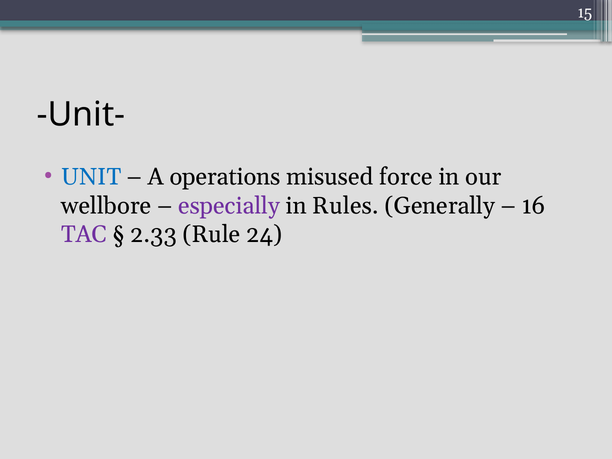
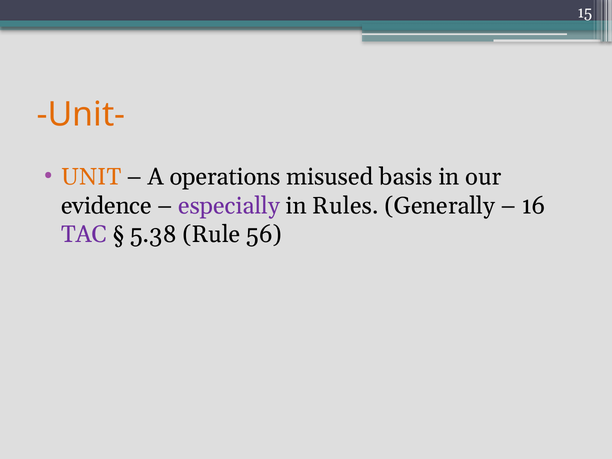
Unit- colour: black -> orange (81, 115)
UNIT colour: blue -> orange (91, 177)
force: force -> basis (406, 177)
wellbore: wellbore -> evidence (106, 206)
2.33: 2.33 -> 5.38 (154, 234)
24: 24 -> 56 (264, 234)
